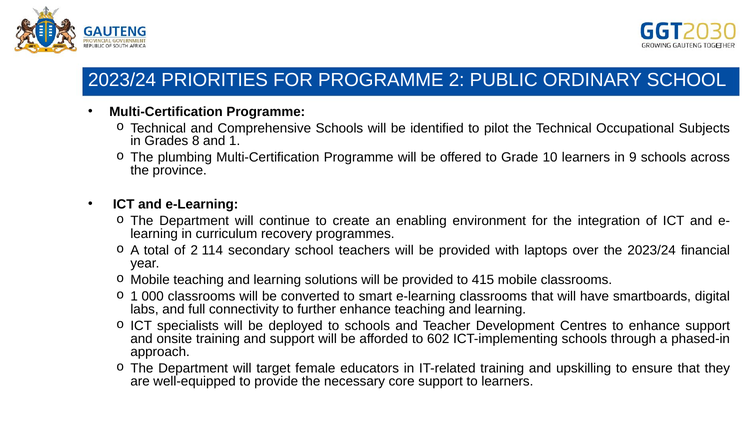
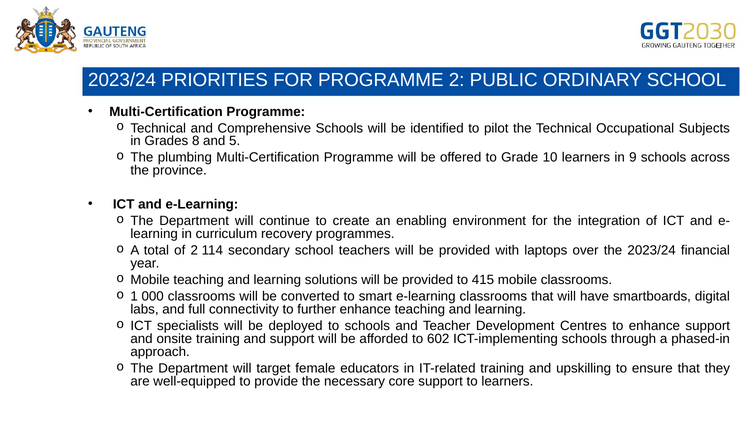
and 1: 1 -> 5 (235, 141)
